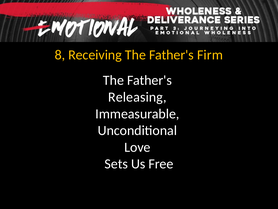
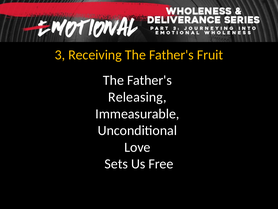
8: 8 -> 3 (60, 55)
Firm: Firm -> Fruit (210, 55)
